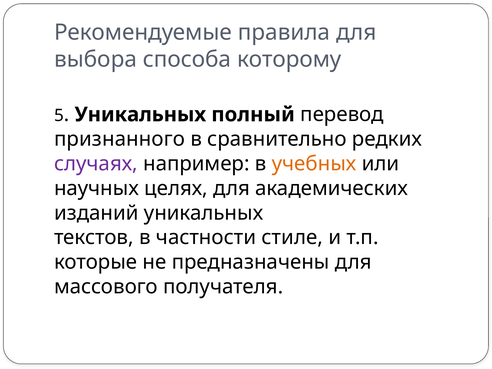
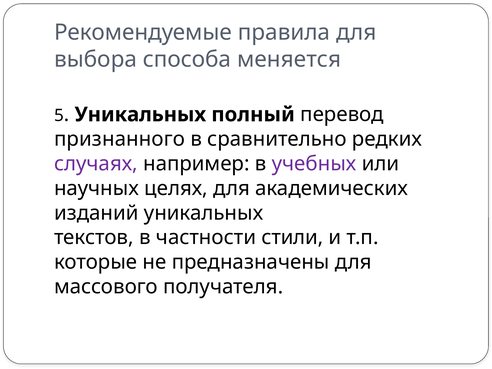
которому: которому -> меняется (289, 59)
учебных colour: orange -> purple (314, 164)
стиле: стиле -> стили (292, 238)
